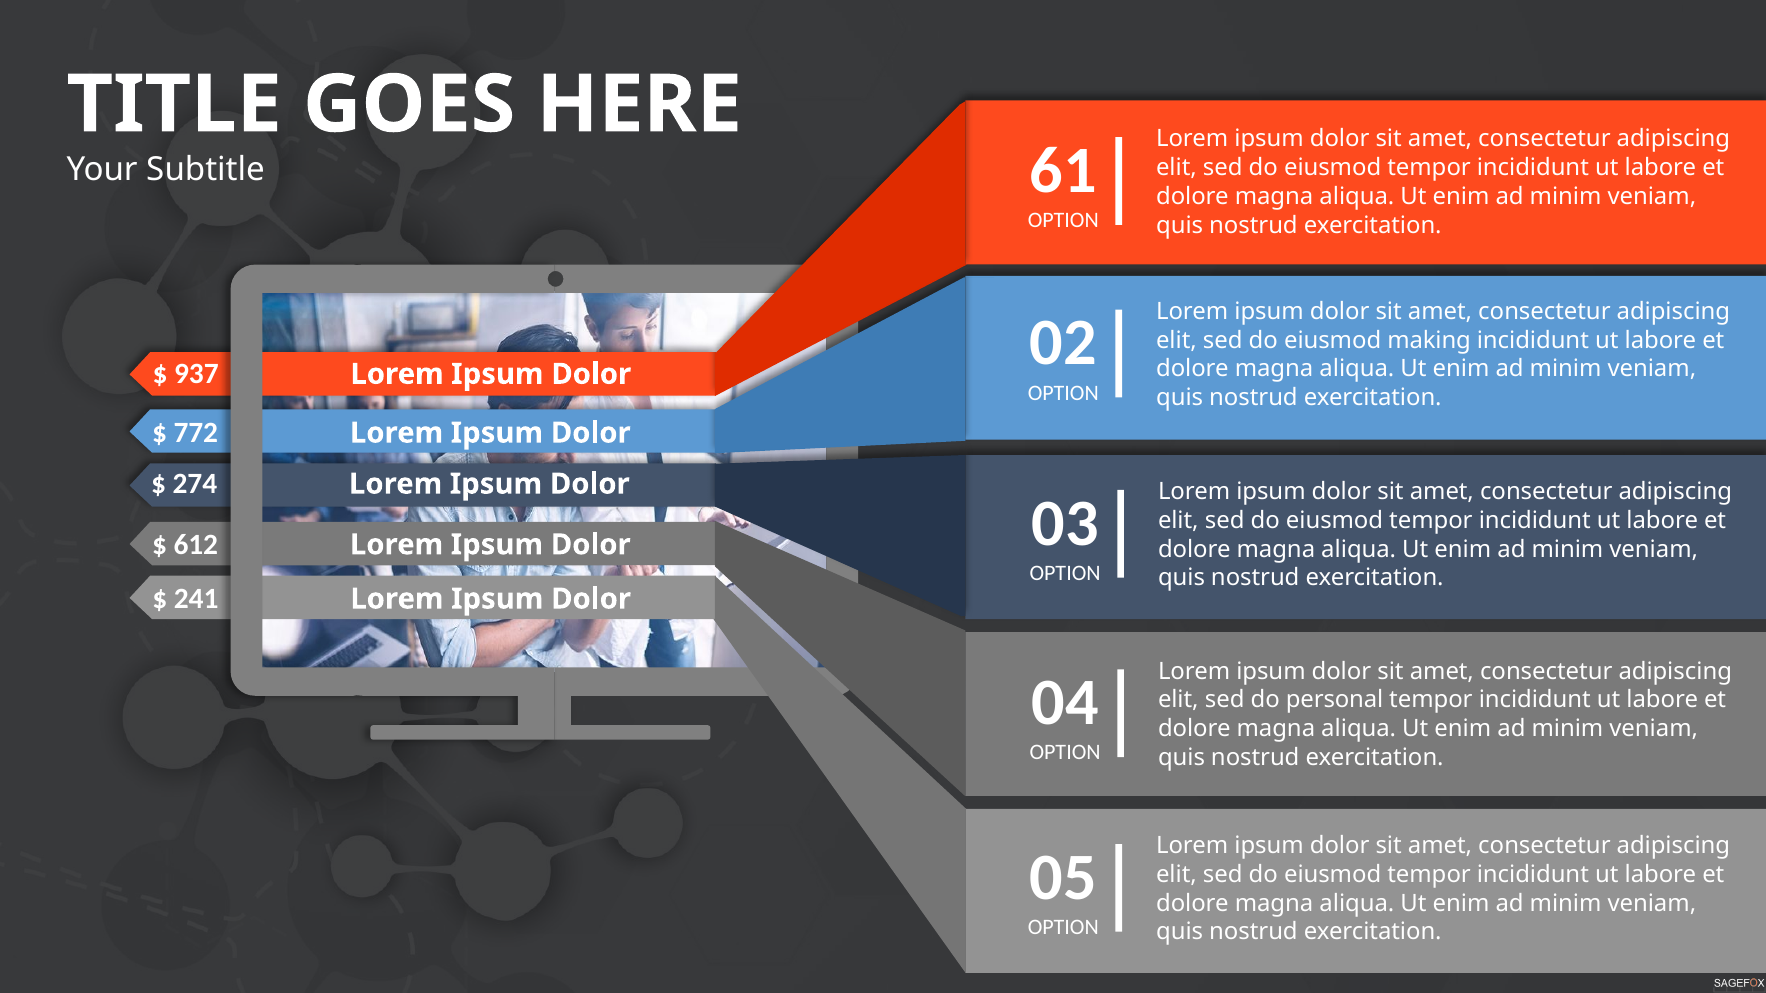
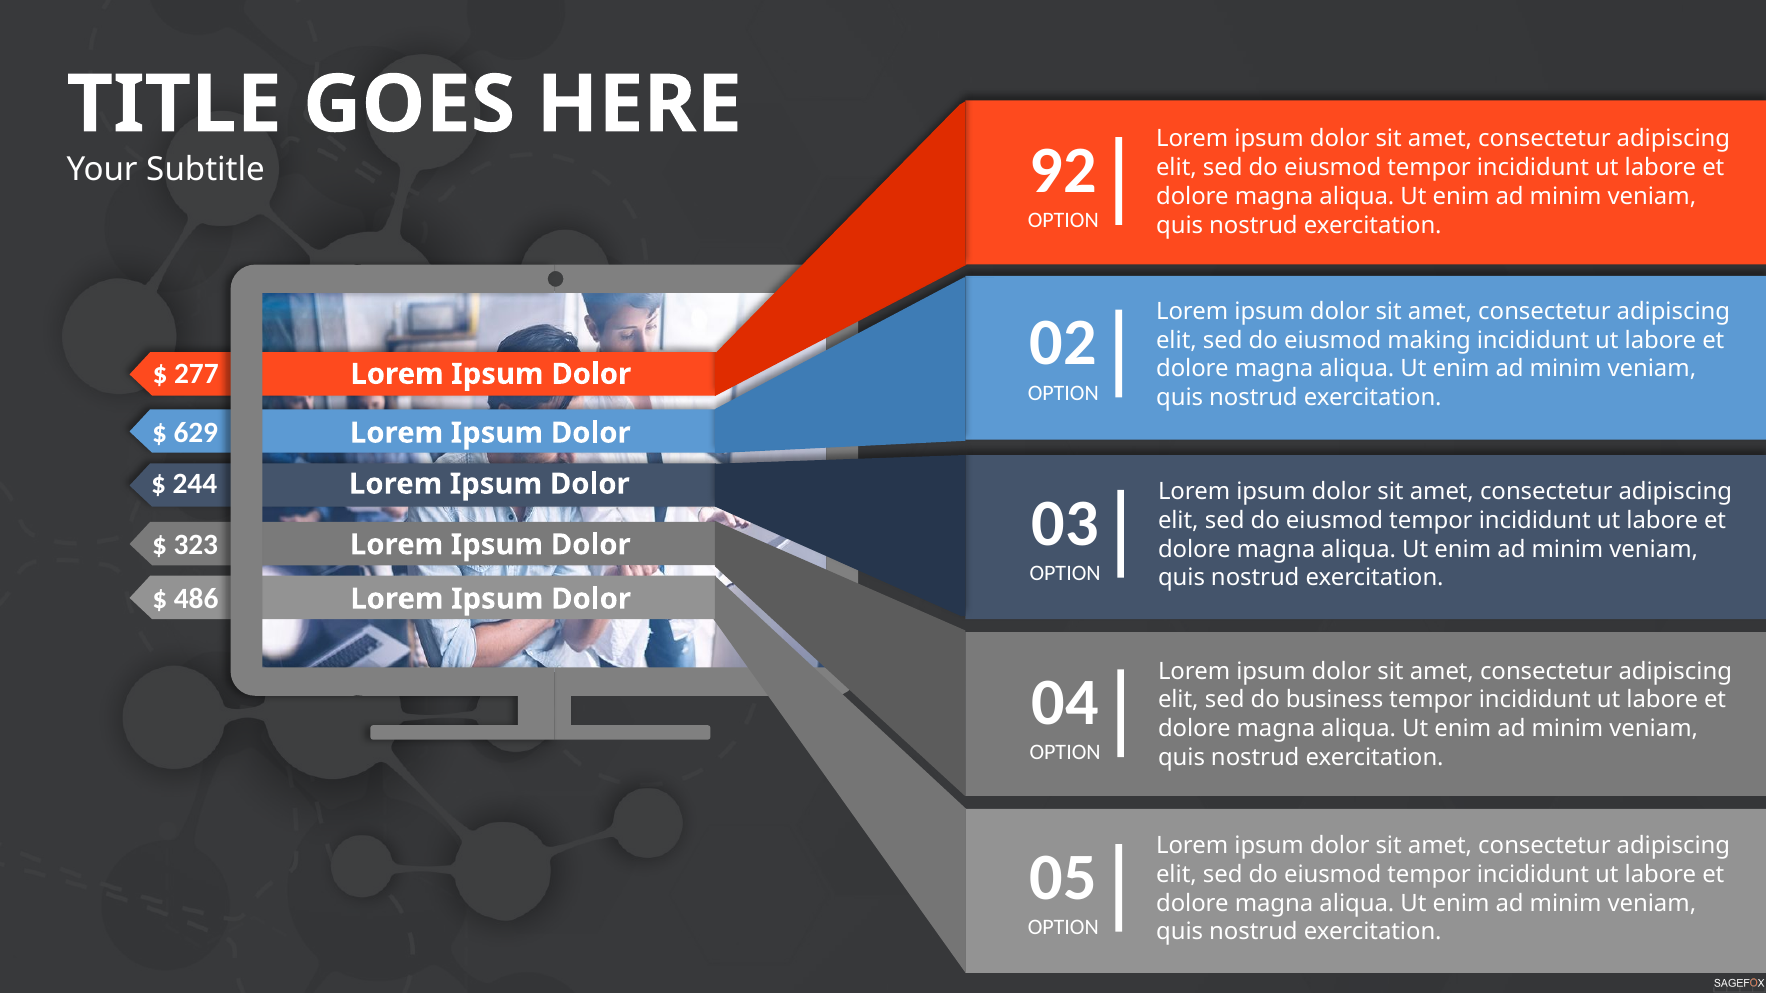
61: 61 -> 92 (1063, 171)
937: 937 -> 277 (196, 374)
772: 772 -> 629 (196, 433)
274: 274 -> 244 (195, 484)
612: 612 -> 323 (196, 545)
241: 241 -> 486 (196, 599)
personal: personal -> business (1335, 700)
